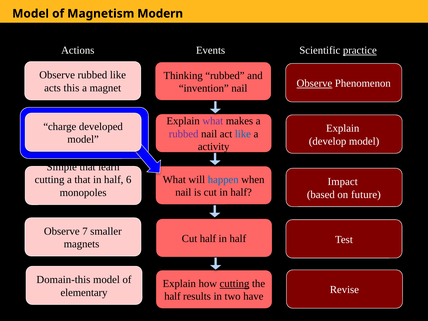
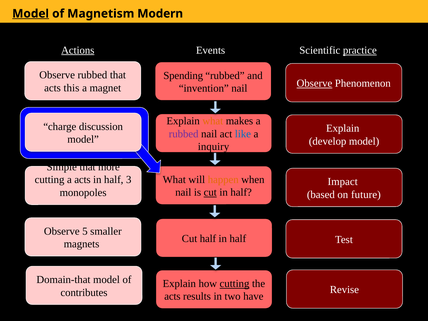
Model underline: none -> present (31, 14)
Actions underline: none -> present (78, 50)
rubbed like: like -> that (118, 75)
Thinking: Thinking -> Spending (183, 75)
what colour: purple -> orange (213, 121)
developed: developed -> discussion (101, 127)
activity: activity -> inquiry (214, 147)
learn: learn -> more (109, 167)
happen colour: blue -> orange (223, 180)
a that: that -> acts (83, 180)
6: 6 -> 3 (129, 180)
cut underline: none -> present (210, 192)
7: 7 -> 5 (85, 231)
Domain-this: Domain-this -> Domain-that (63, 280)
elementary: elementary -> contributes (84, 293)
half: half -> acts (172, 296)
